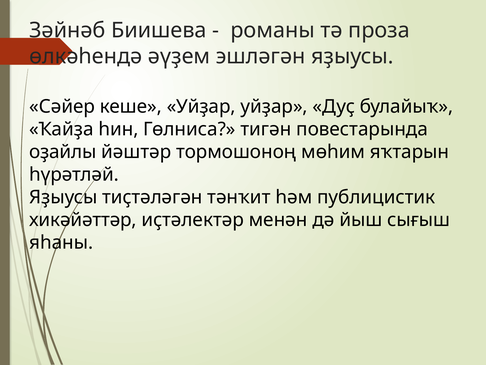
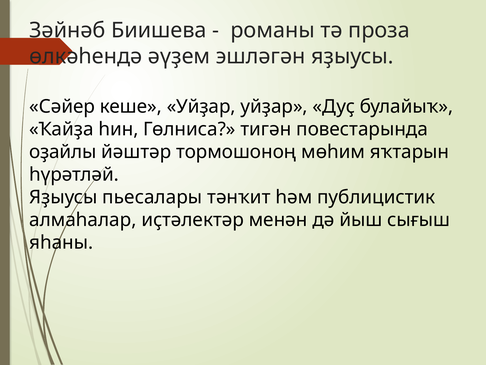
тиҫтәләгән: тиҫтәләгән -> пьесалары (152, 197)
хикәйәттәр: хикәйәттәр -> алмаһалар (83, 220)
